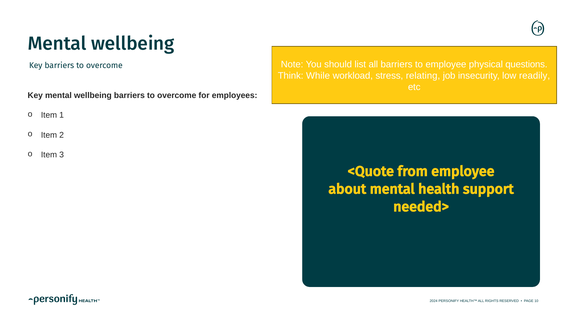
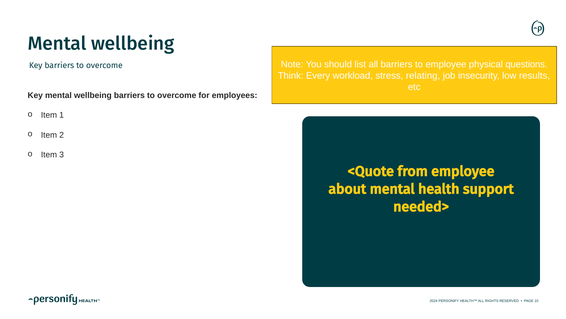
While: While -> Every (318, 75)
readily: readily -> results (535, 75)
